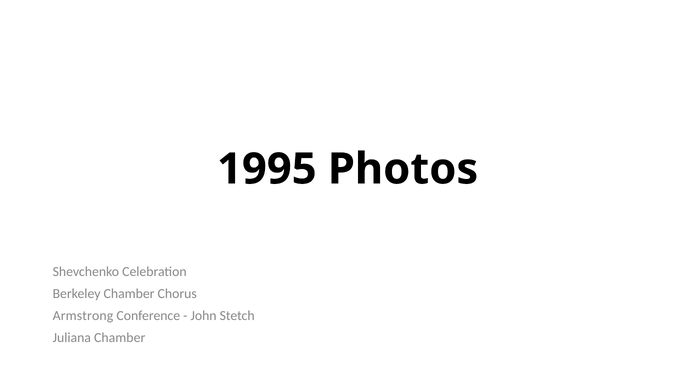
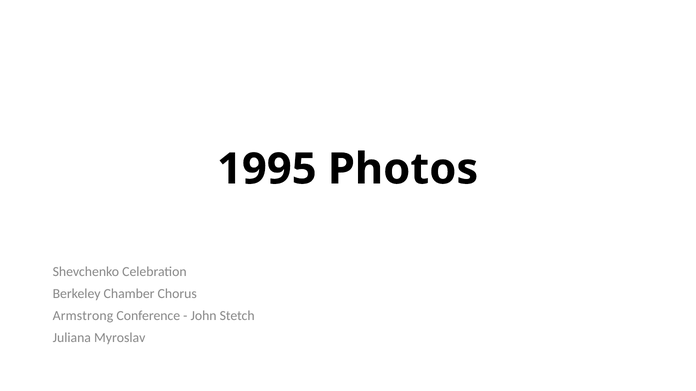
Juliana Chamber: Chamber -> Myroslav (120, 338)
